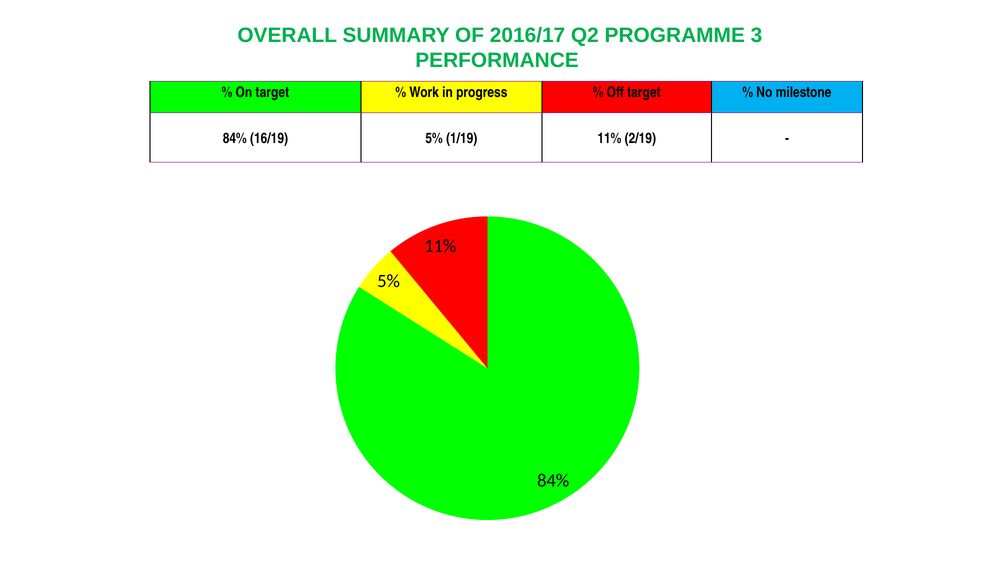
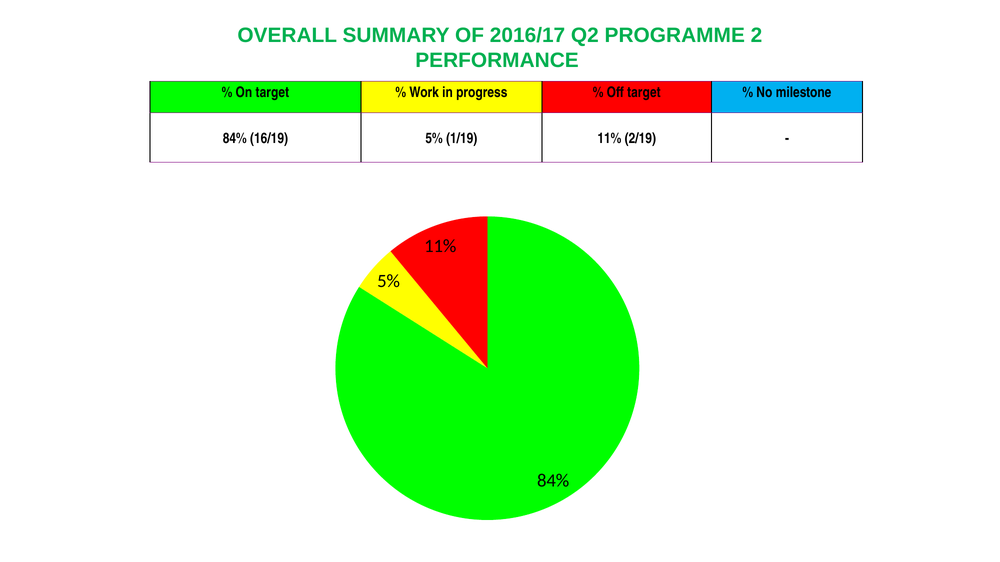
3: 3 -> 2 (756, 35)
